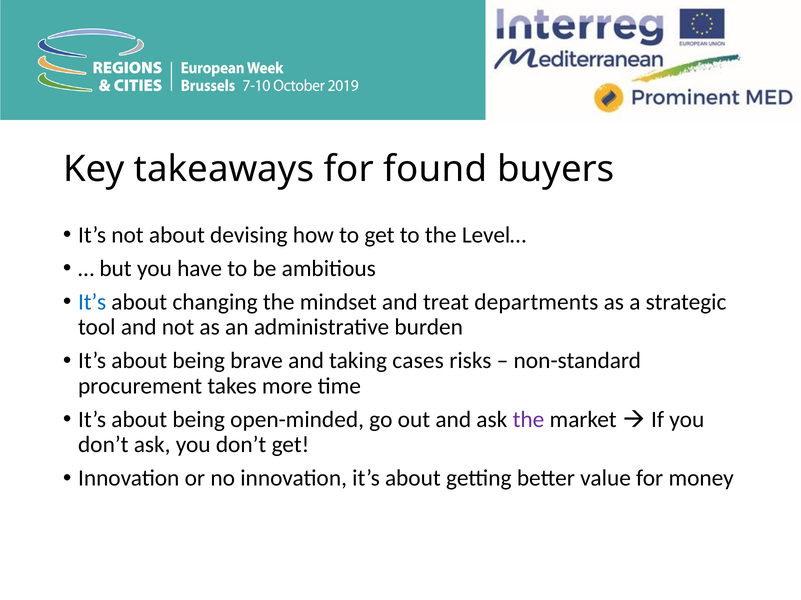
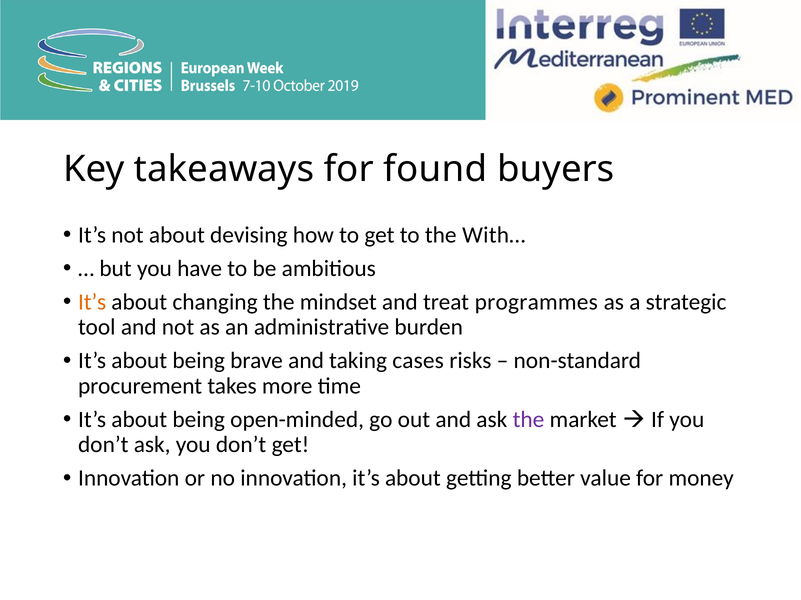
Level…: Level… -> With… (494, 235)
It’s colour: blue -> orange (92, 302)
departments: departments -> programmes (536, 302)
